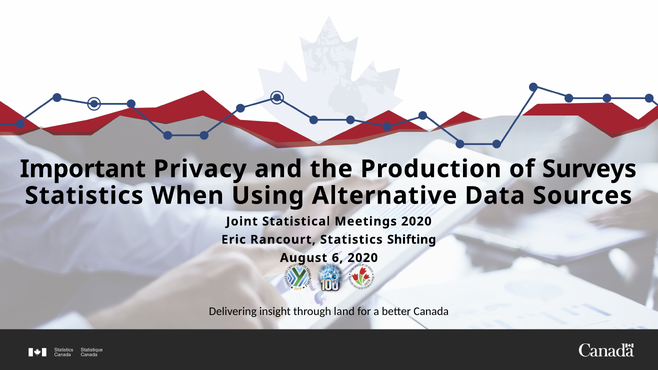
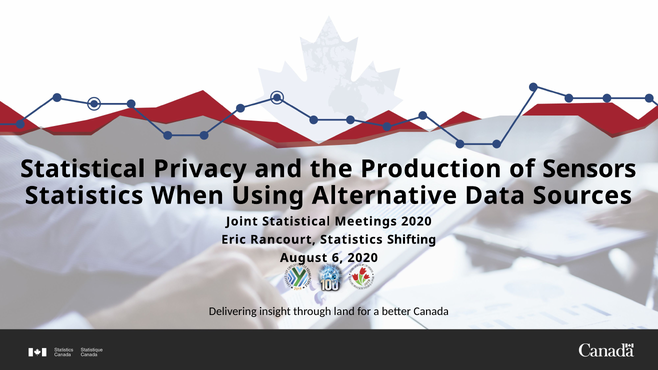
Important: Important -> Statistical (83, 169)
Surveys: Surveys -> Sensors (589, 169)
